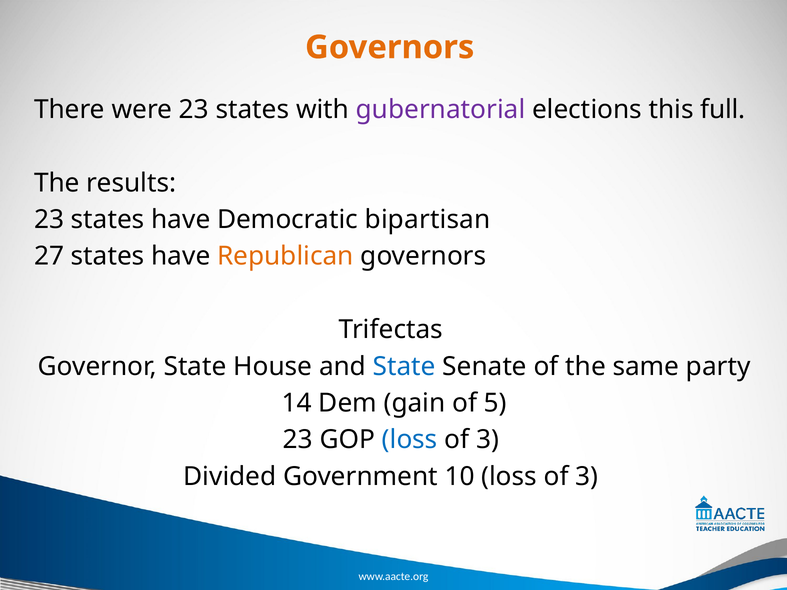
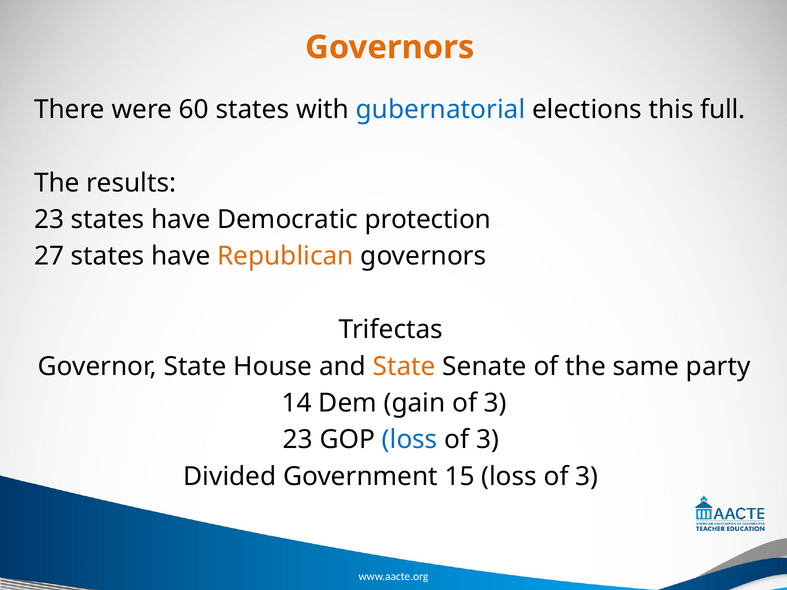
were 23: 23 -> 60 (194, 110)
gubernatorial colour: purple -> blue (441, 110)
bipartisan: bipartisan -> protection (428, 220)
State colour: blue -> orange (404, 367)
gain of 5: 5 -> 3 (495, 403)
10: 10 -> 15 (460, 477)
